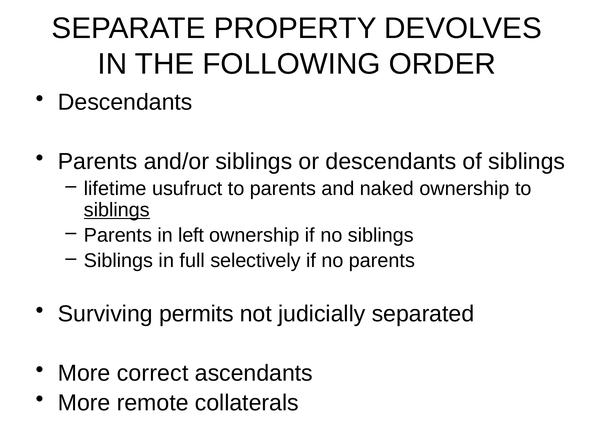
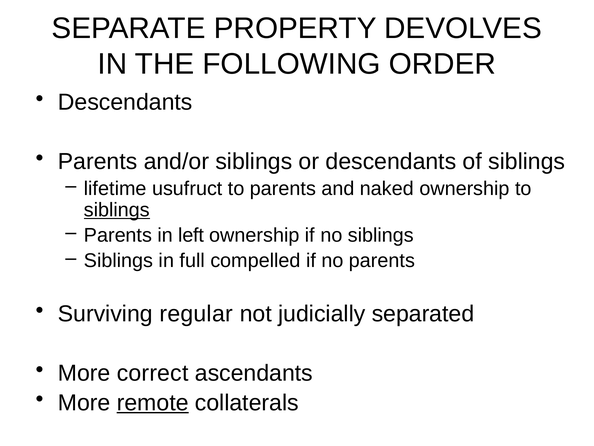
selectively: selectively -> compelled (255, 260)
permits: permits -> regular (196, 314)
remote underline: none -> present (153, 402)
